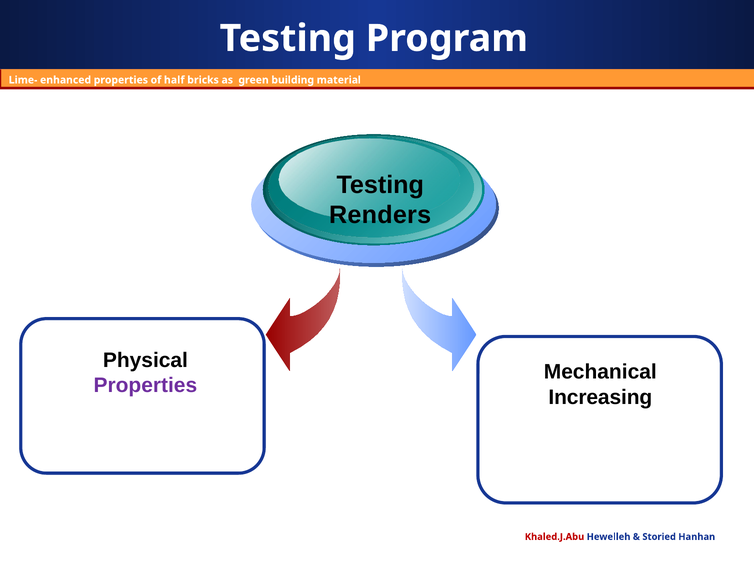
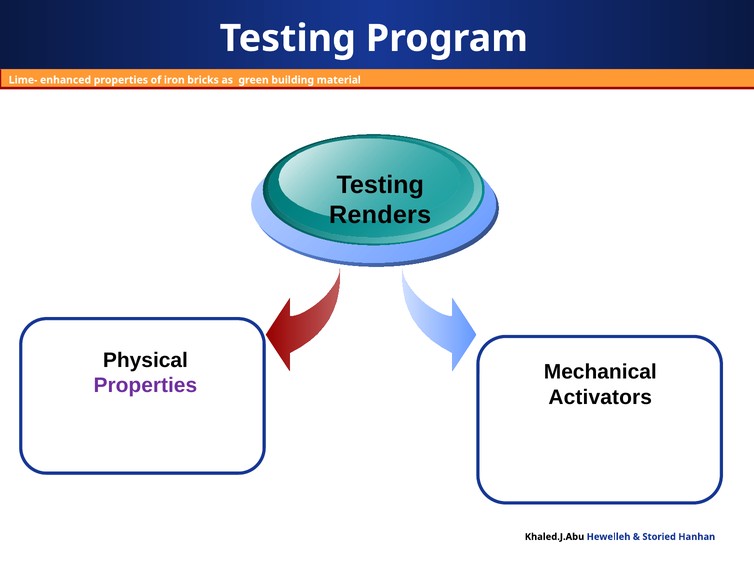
half: half -> iron (174, 80)
Increasing: Increasing -> Activators (600, 397)
Khaled.J.Abu colour: red -> black (555, 536)
